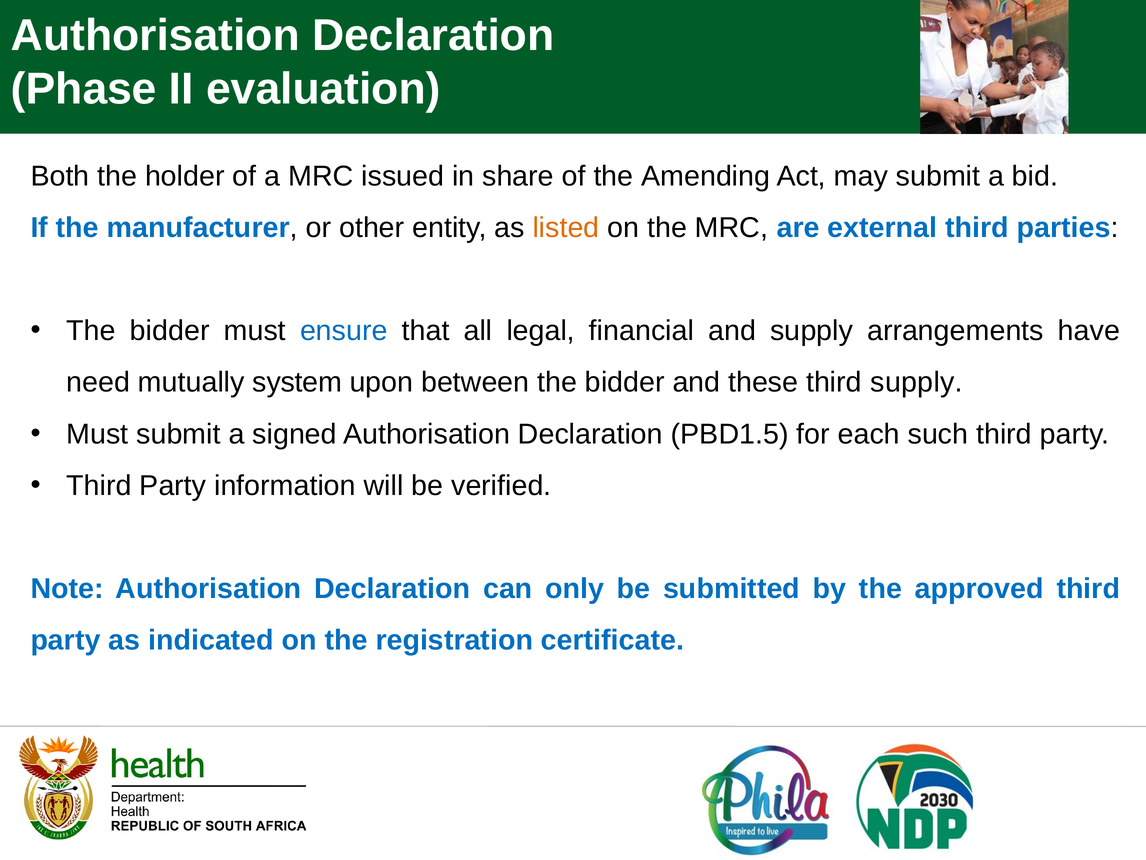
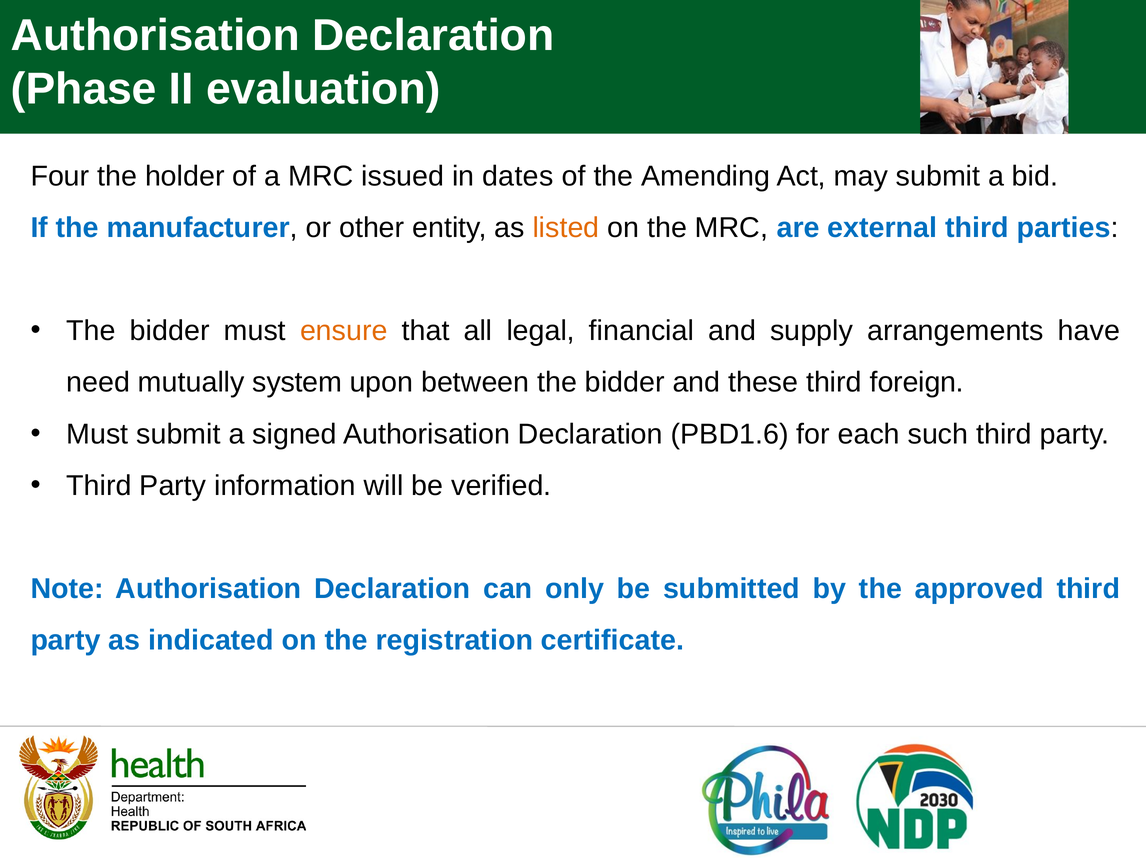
Both: Both -> Four (60, 176)
share: share -> dates (518, 176)
ensure colour: blue -> orange (344, 331)
third supply: supply -> foreign (917, 382)
PBD1.5: PBD1.5 -> PBD1.6 (730, 434)
